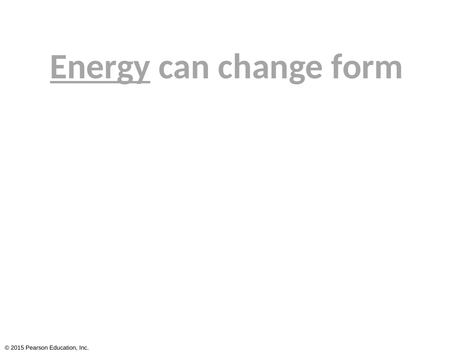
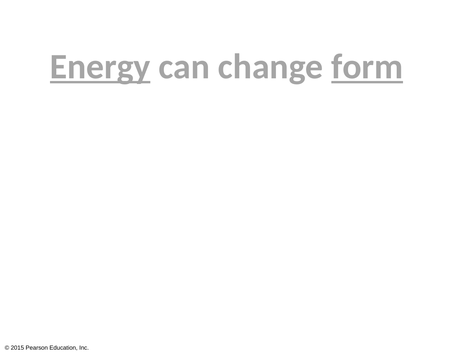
form underline: none -> present (367, 67)
